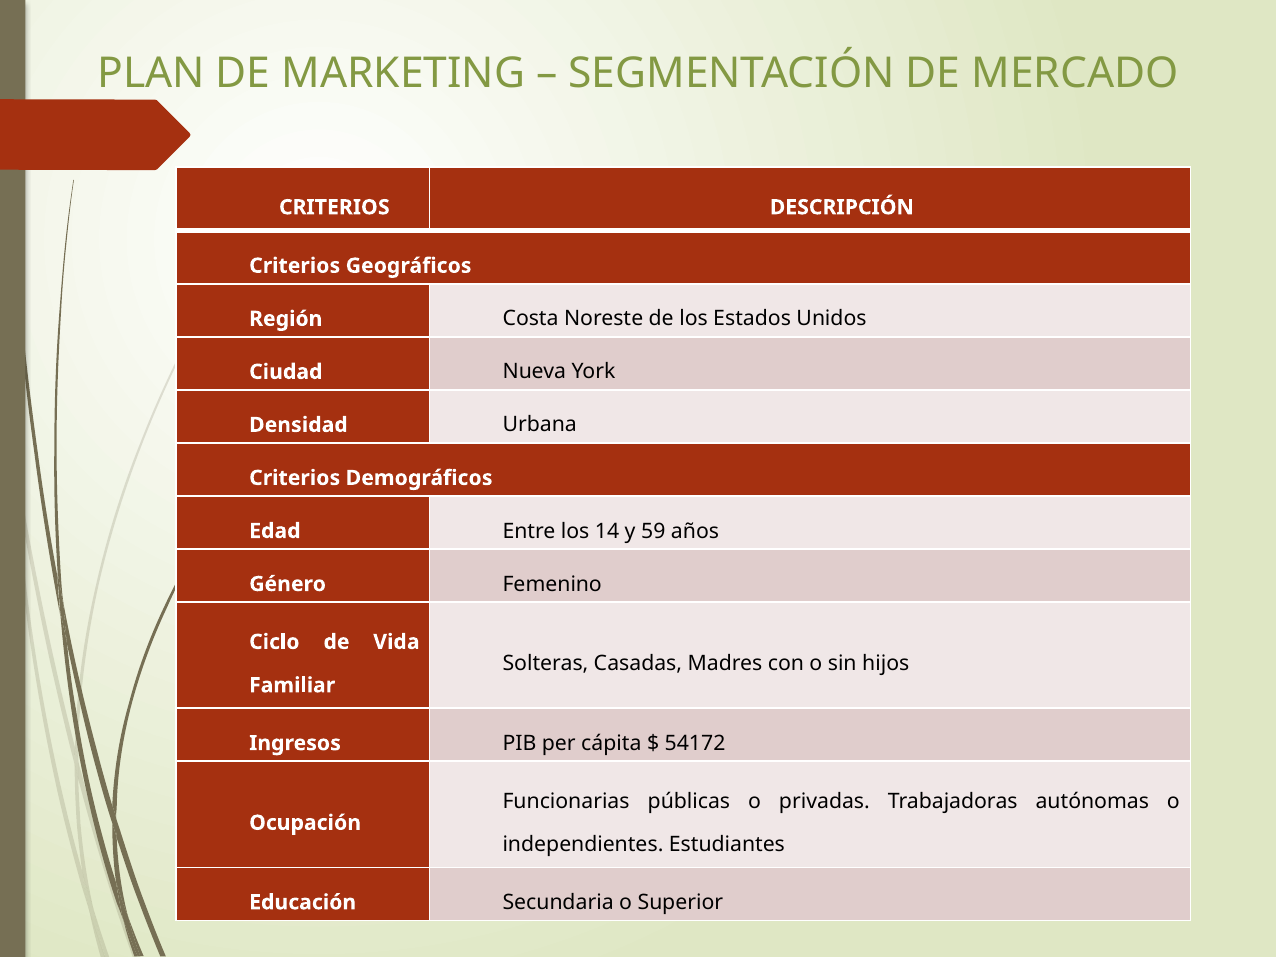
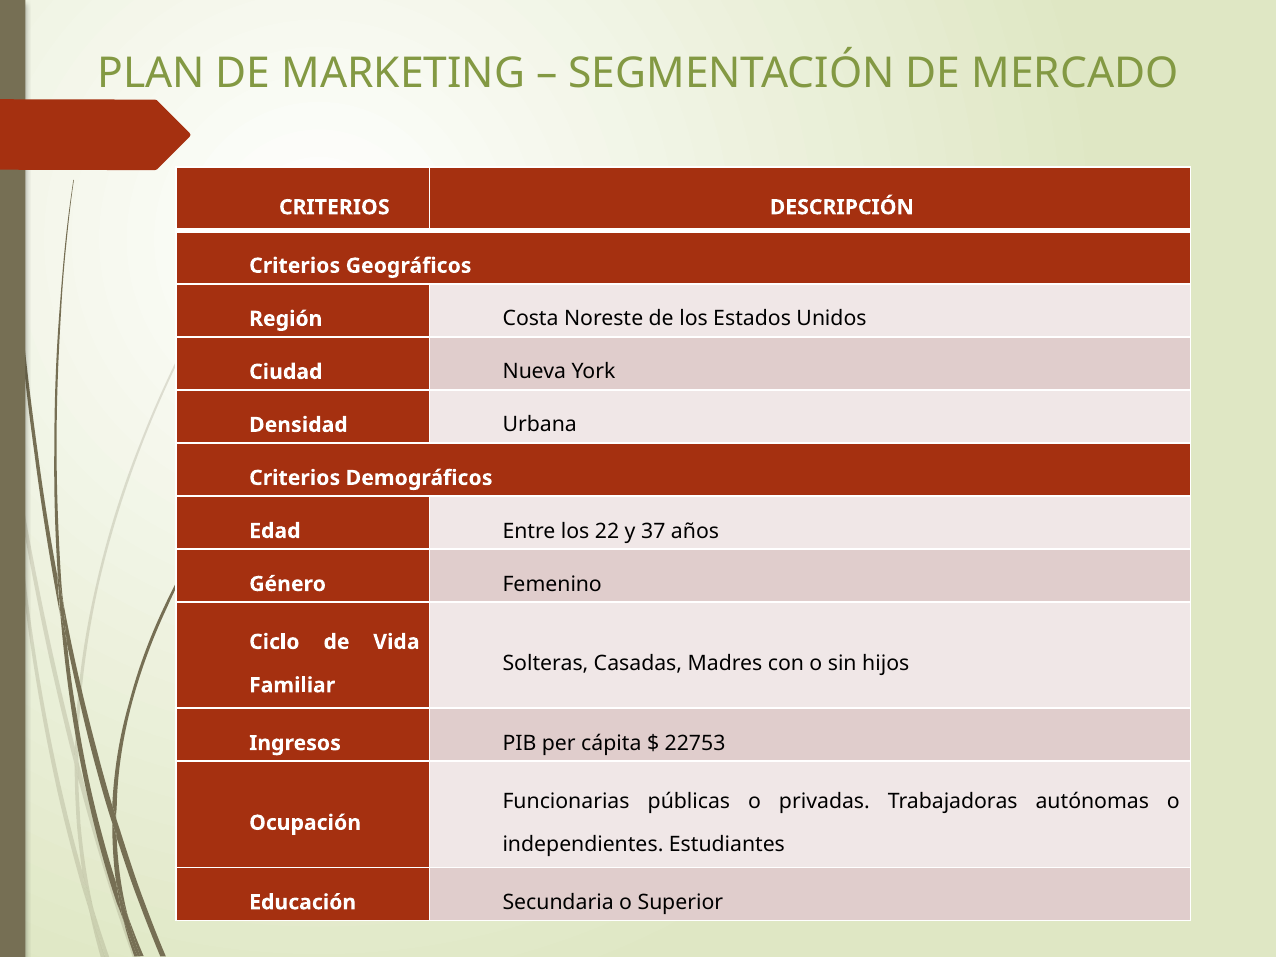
14: 14 -> 22 (607, 531)
59: 59 -> 37 (653, 531)
54172: 54172 -> 22753 (695, 743)
